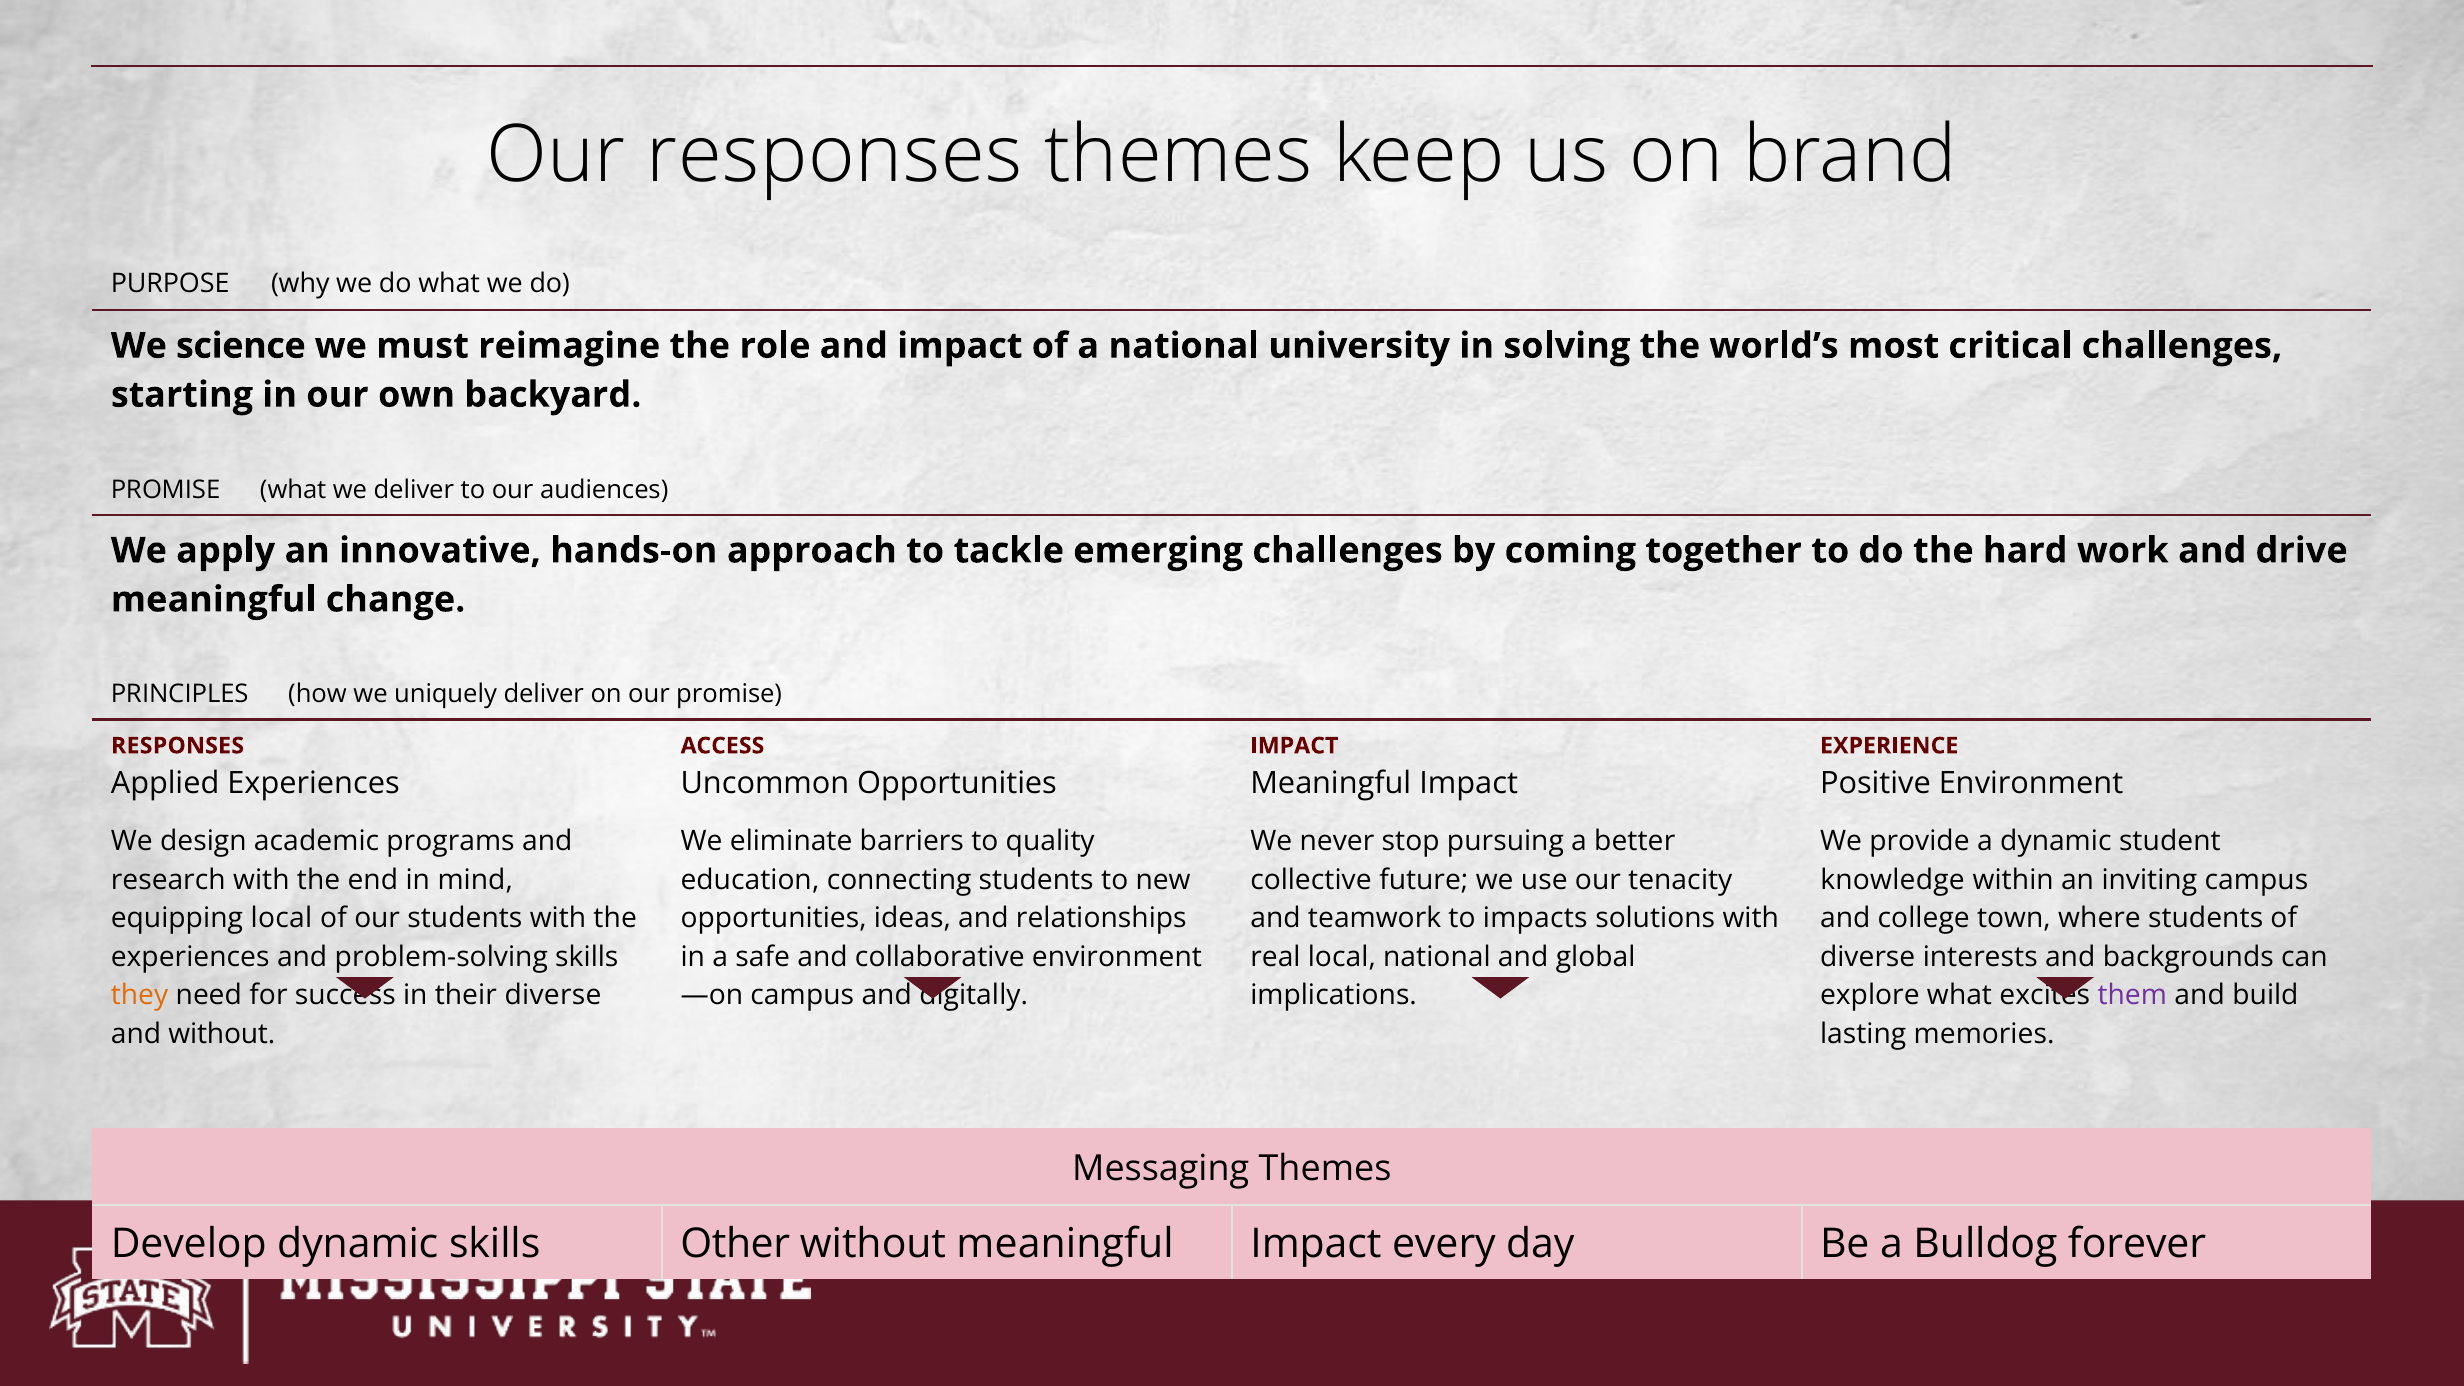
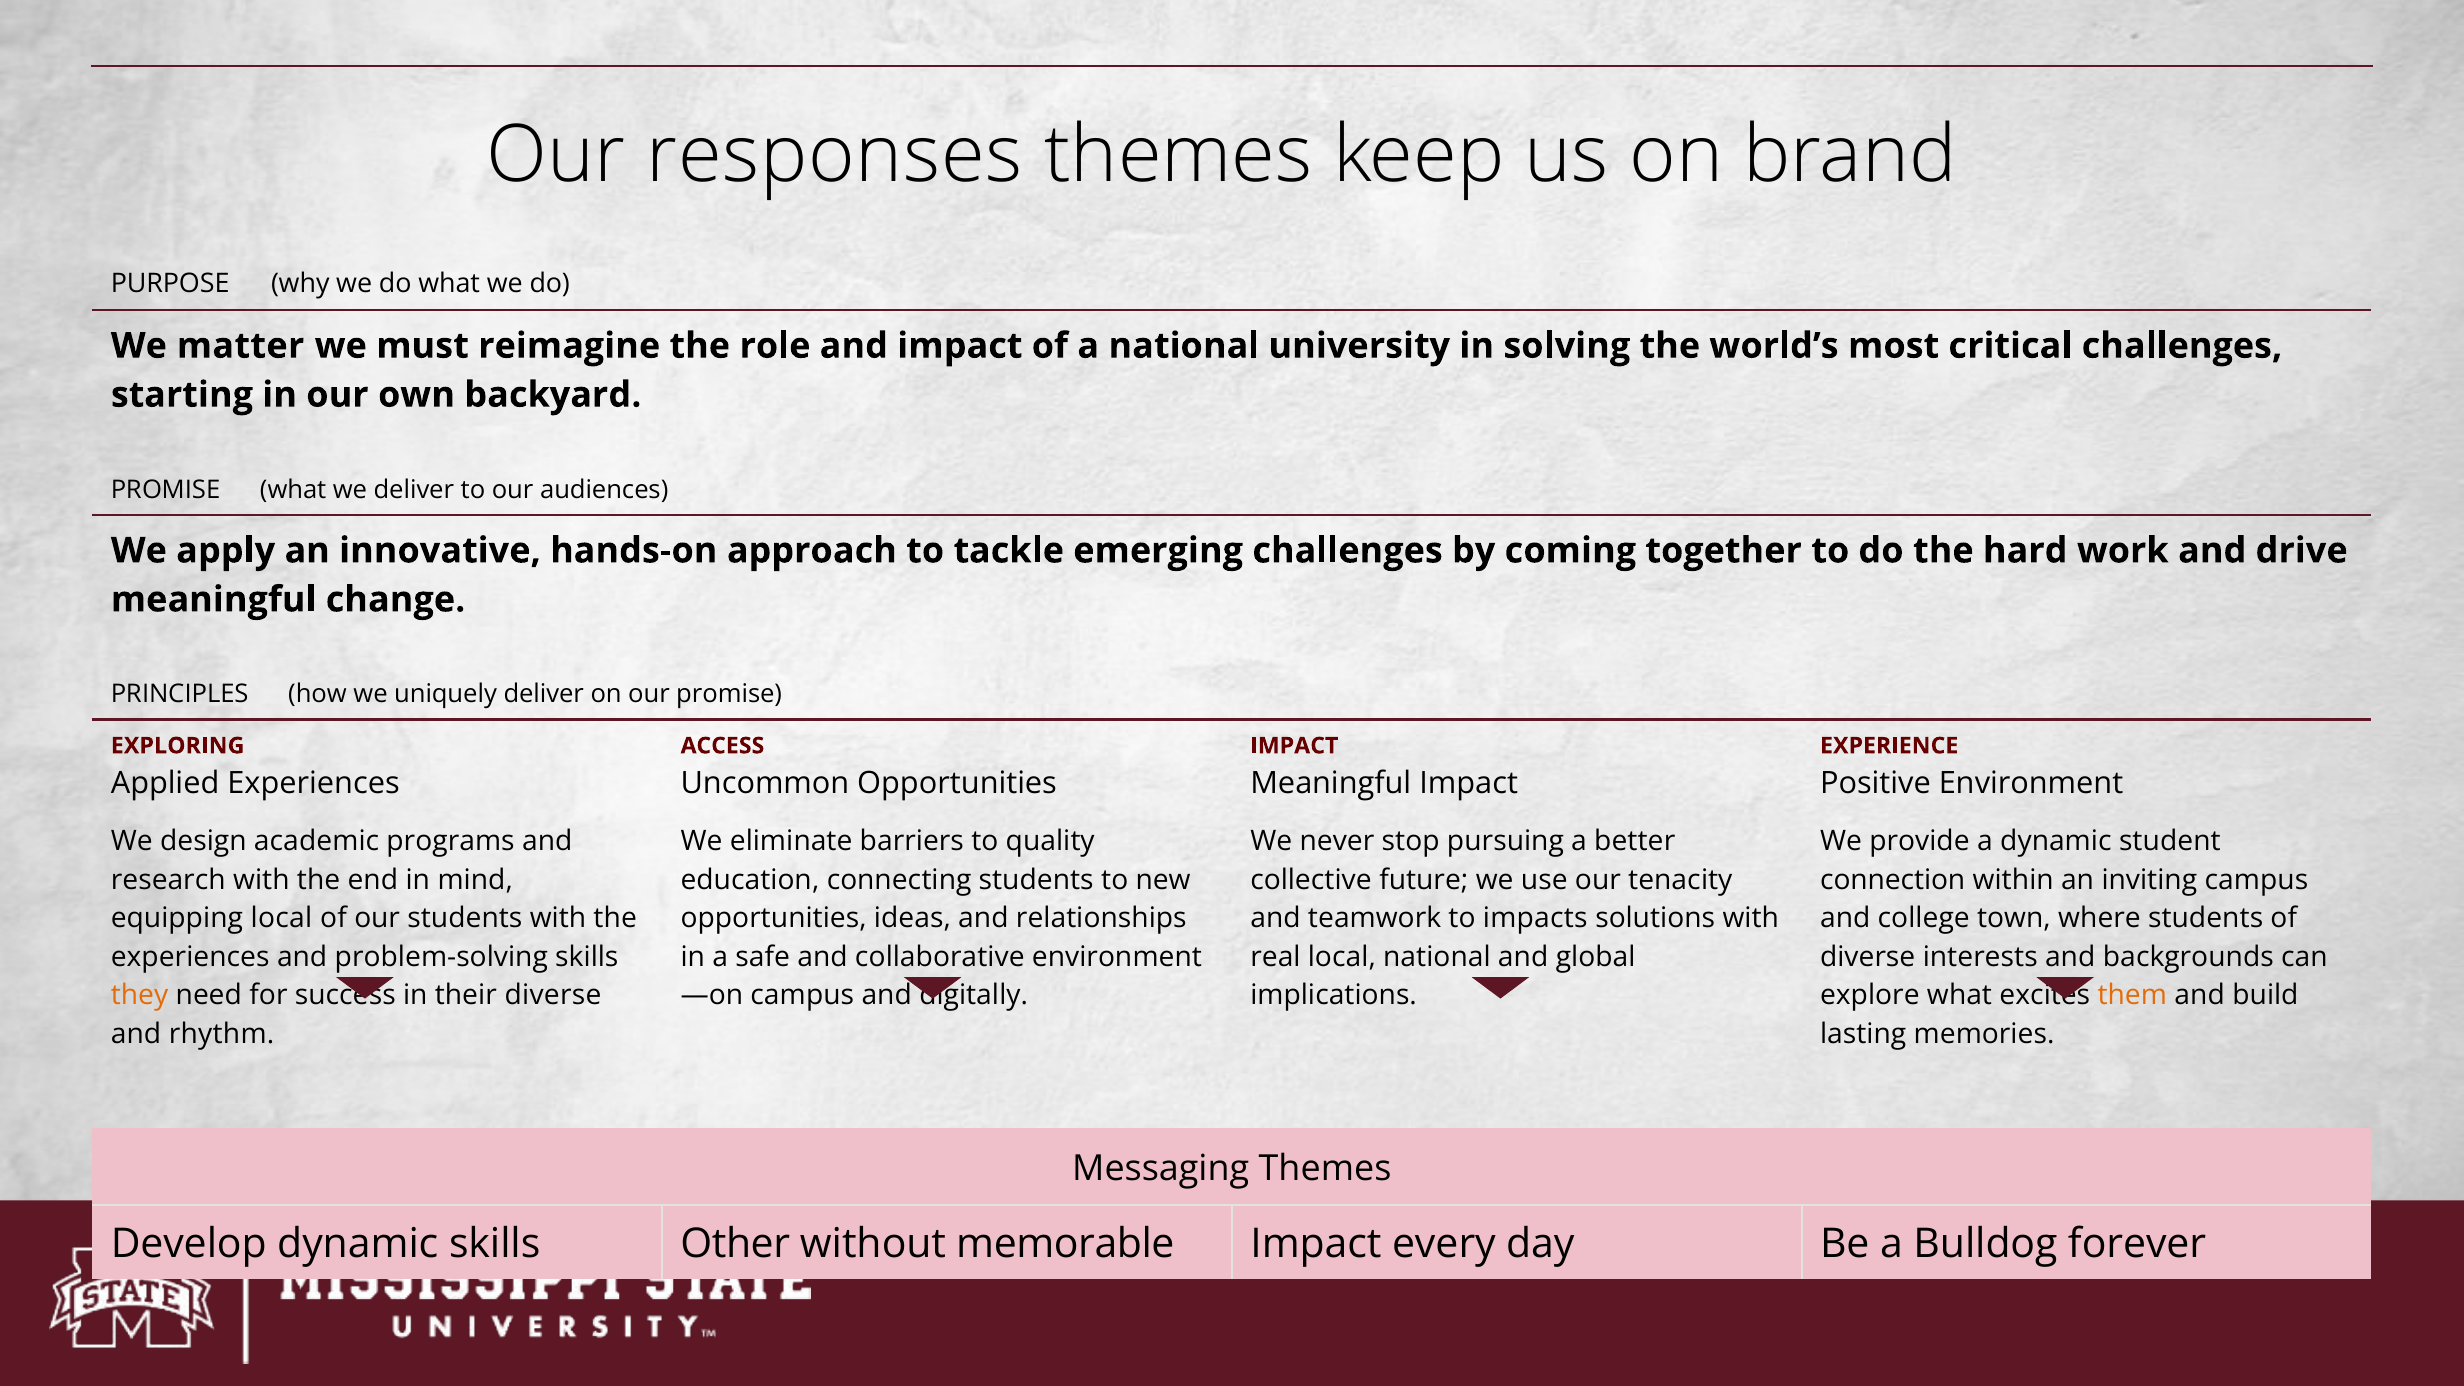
science: science -> matter (241, 346)
RESPONSES: RESPONSES -> EXPLORING (178, 746)
knowledge: knowledge -> connection (1893, 880)
them colour: purple -> orange (2132, 995)
and without: without -> rhythm (222, 1034)
without meaningful: meaningful -> memorable (1065, 1244)
